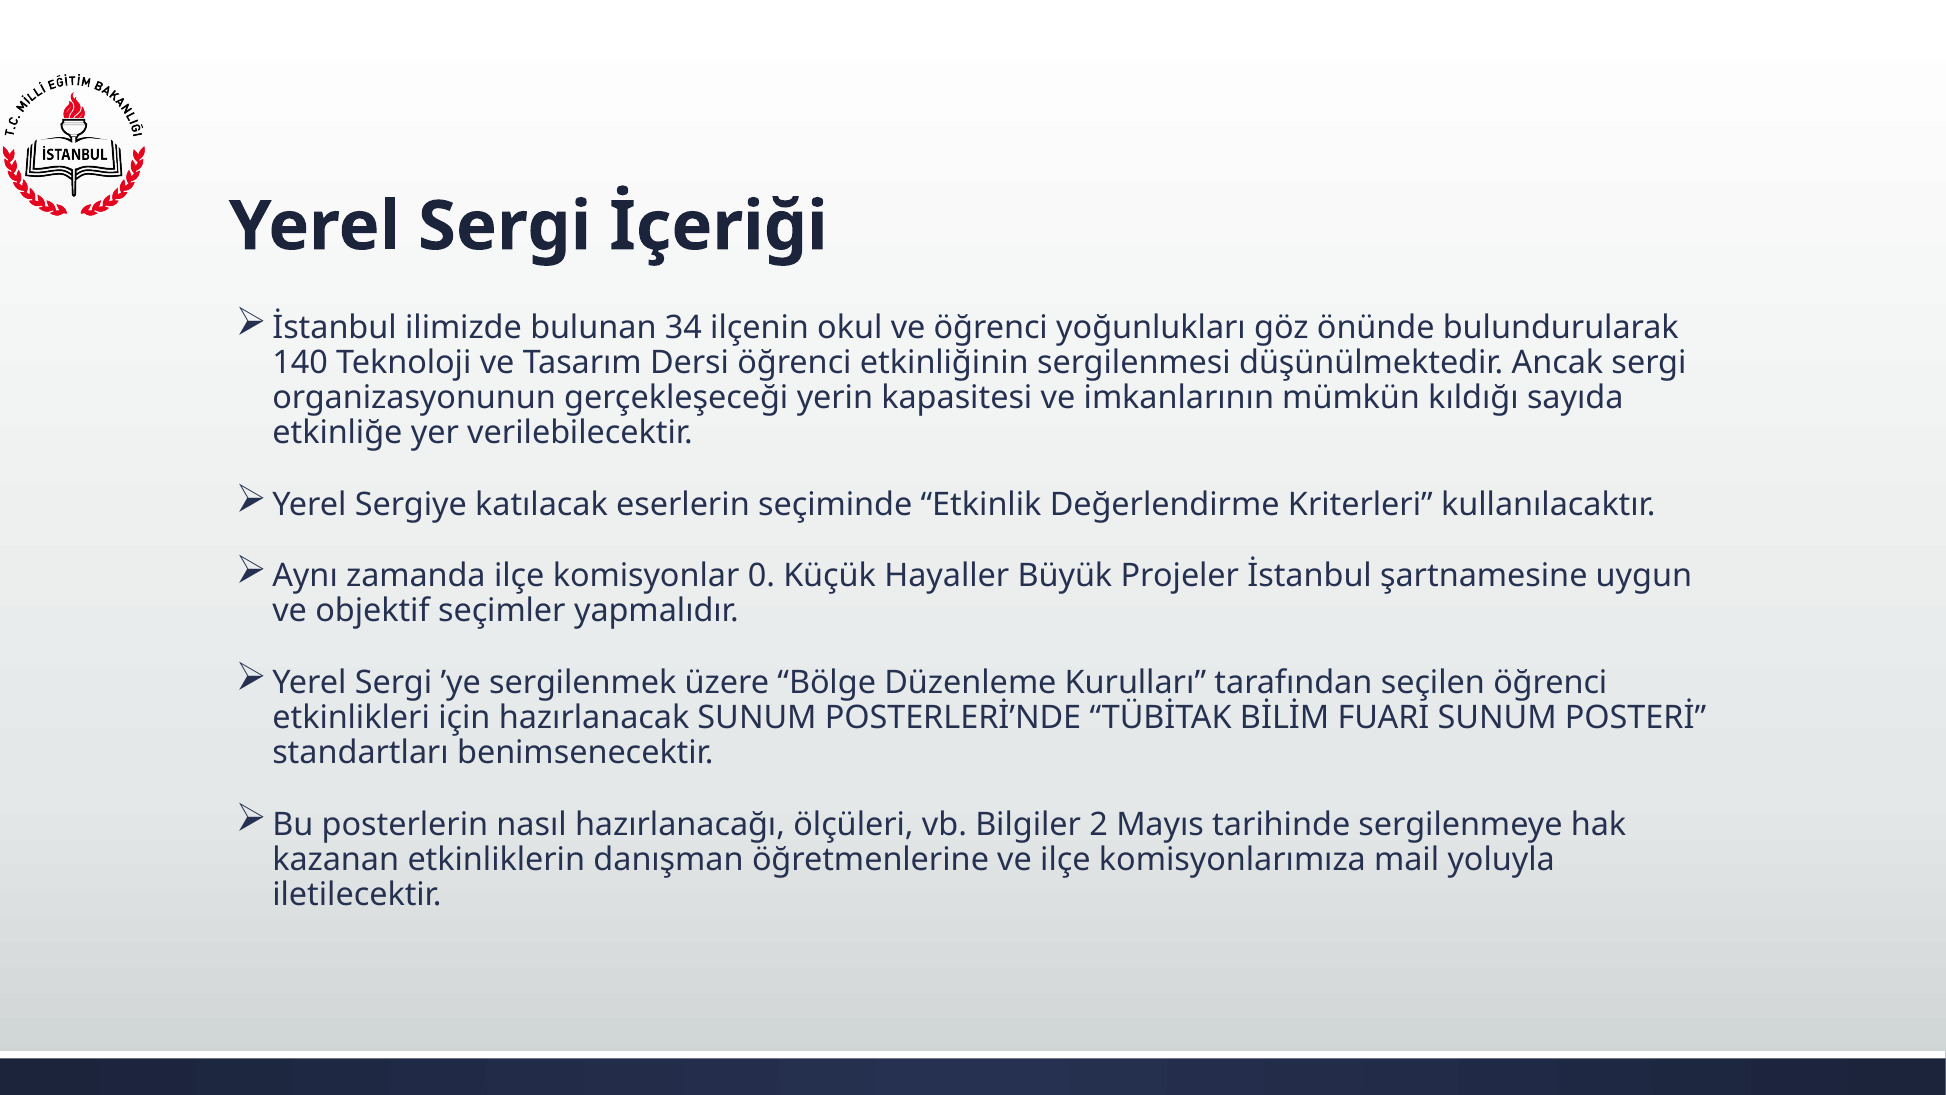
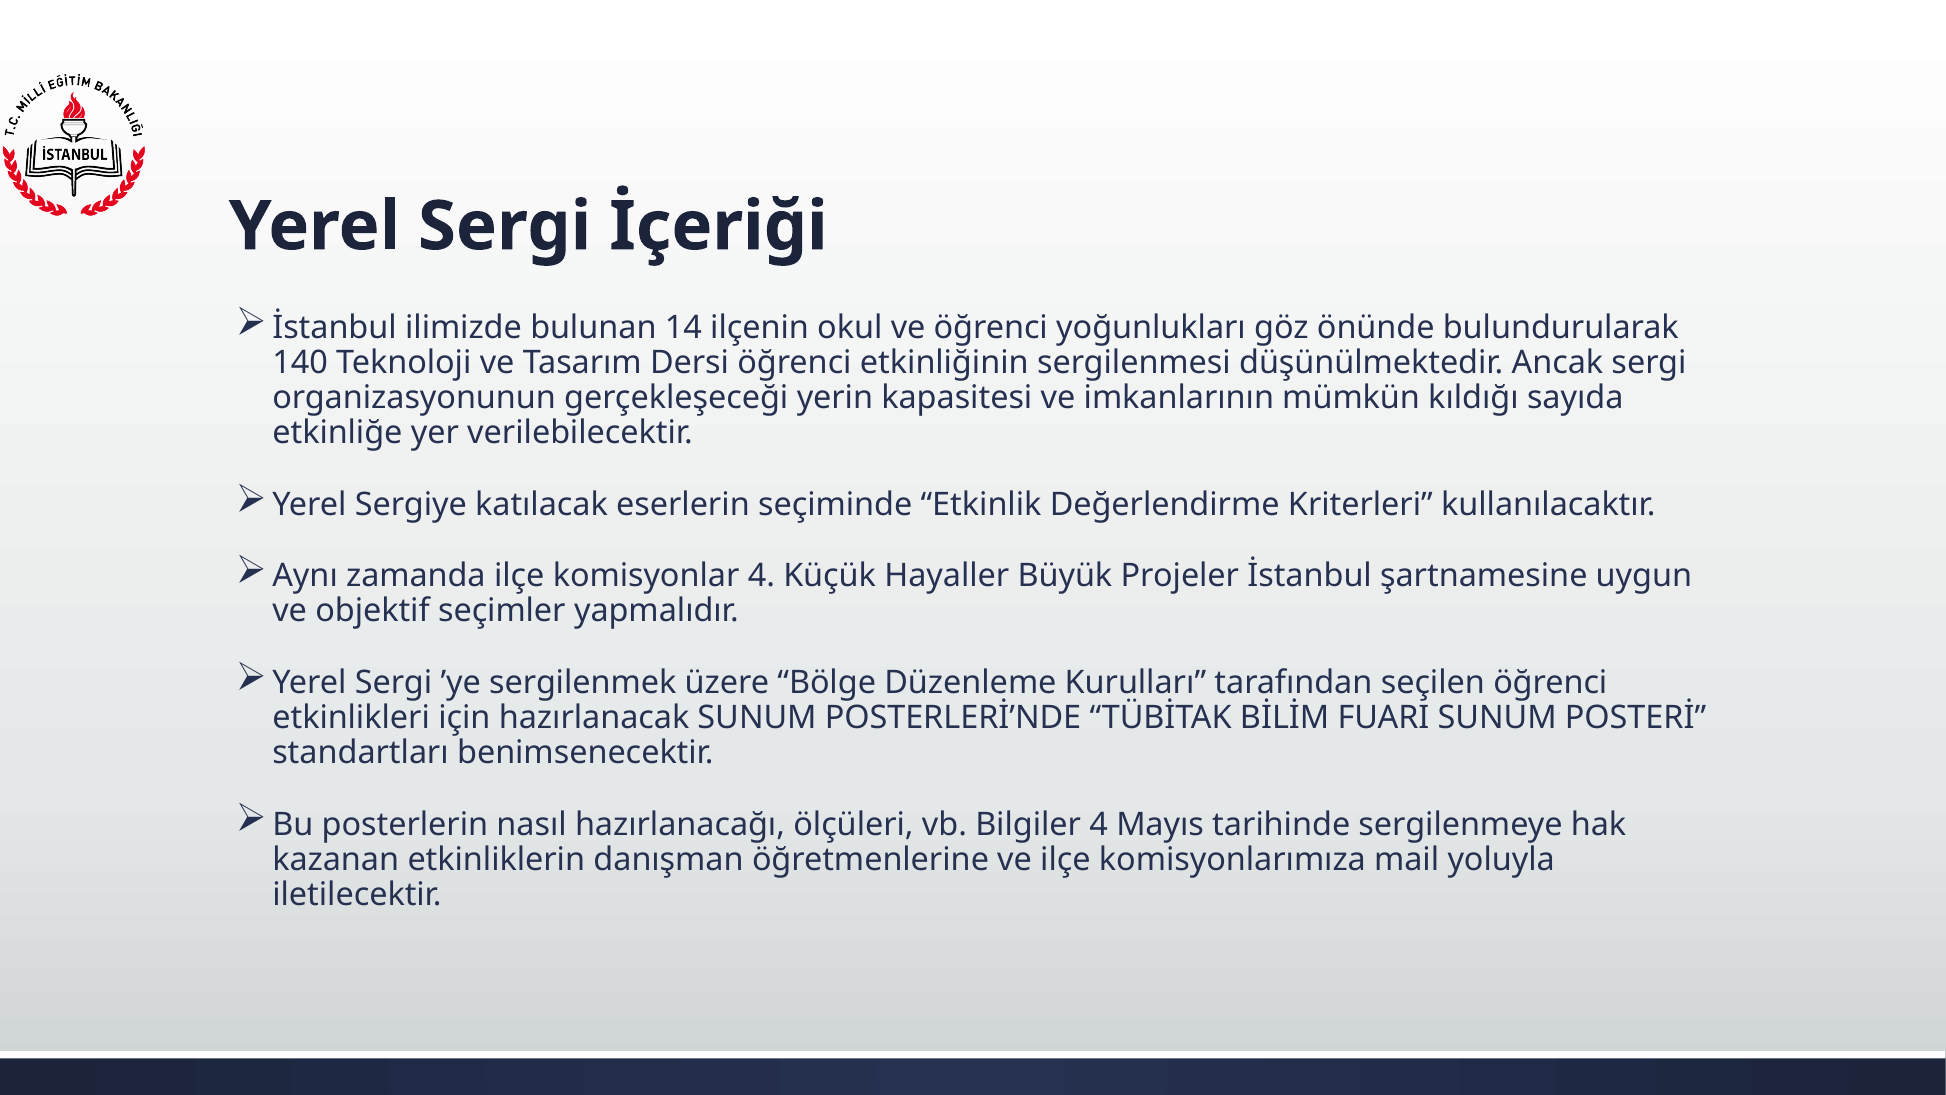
34: 34 -> 14 (683, 328)
komisyonlar 0: 0 -> 4 (761, 576)
Bilgiler 2: 2 -> 4 (1099, 824)
